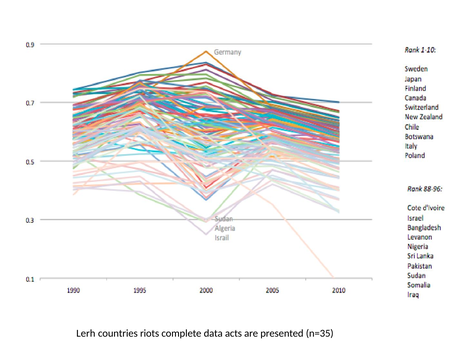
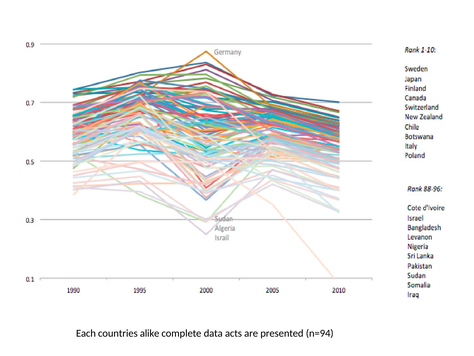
Lerh: Lerh -> Each (86, 333)
riots: riots -> alike (150, 333)
n=35: n=35 -> n=94 (320, 333)
